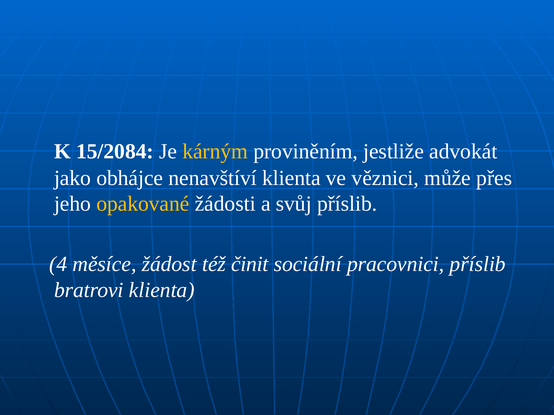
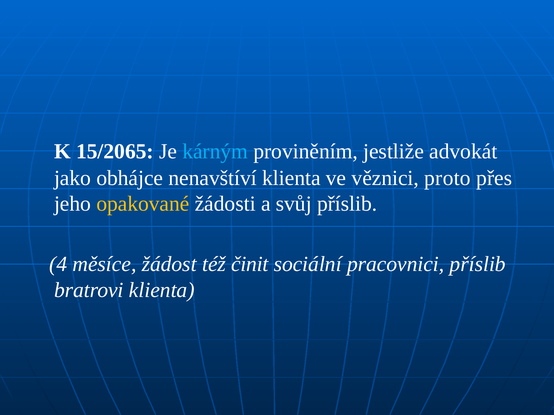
15/2084: 15/2084 -> 15/2065 (115, 152)
kárným colour: yellow -> light blue (215, 152)
může: může -> proto (447, 178)
